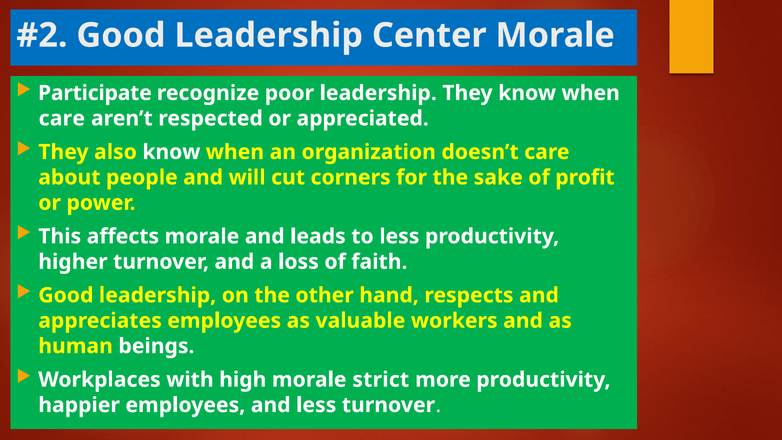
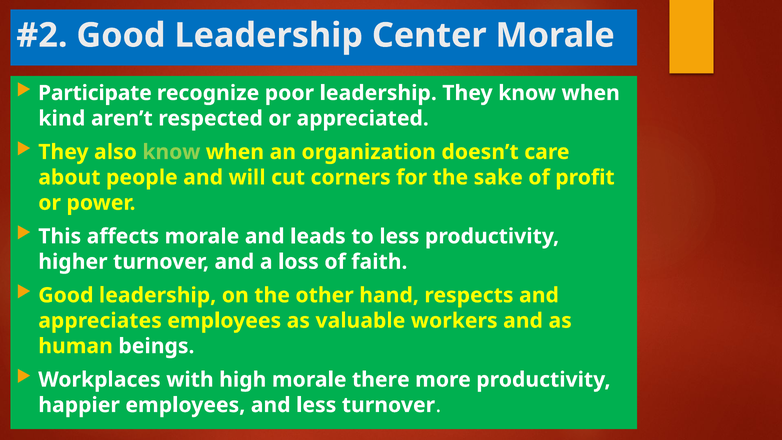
care: care -> kind (62, 118)
know colour: white -> light green (171, 152)
strict: strict -> there (381, 380)
